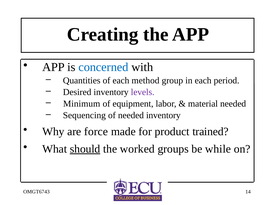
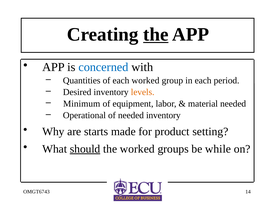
the underline: none -> present (156, 34)
each method: method -> worked (145, 81)
levels colour: purple -> orange (143, 92)
Sequencing: Sequencing -> Operational (84, 116)
force: force -> starts (96, 132)
trained: trained -> setting (210, 132)
